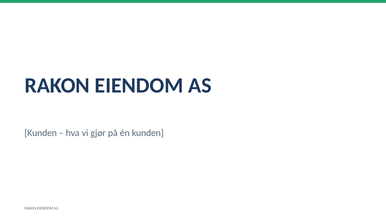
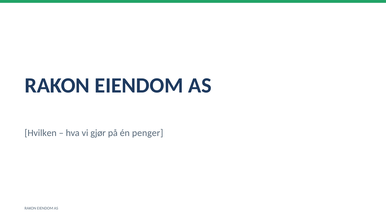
Kunden: Kunden -> Hvilken (41, 133)
én kunden: kunden -> penger (148, 133)
